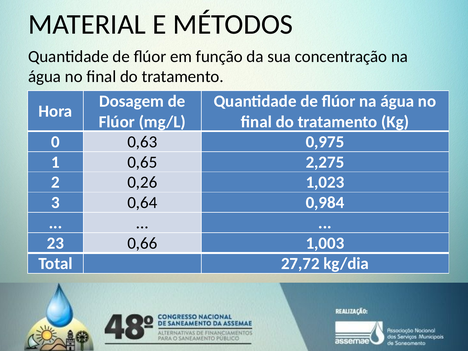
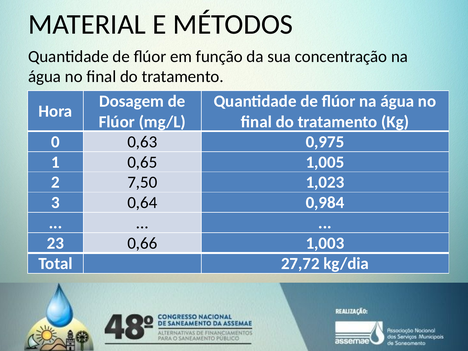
2,275: 2,275 -> 1,005 (325, 162)
0,26: 0,26 -> 7,50 (142, 182)
